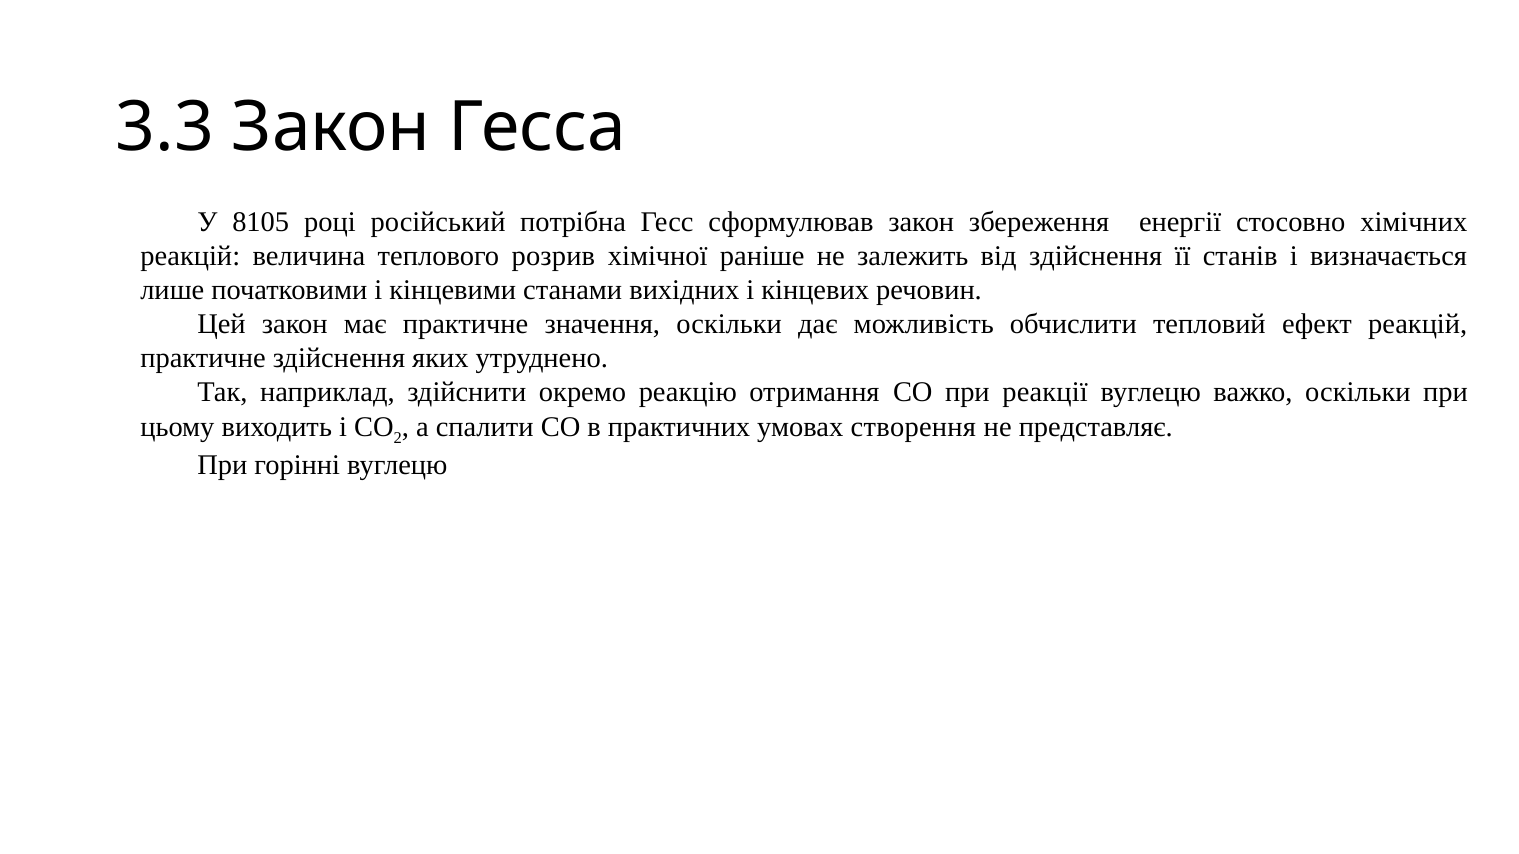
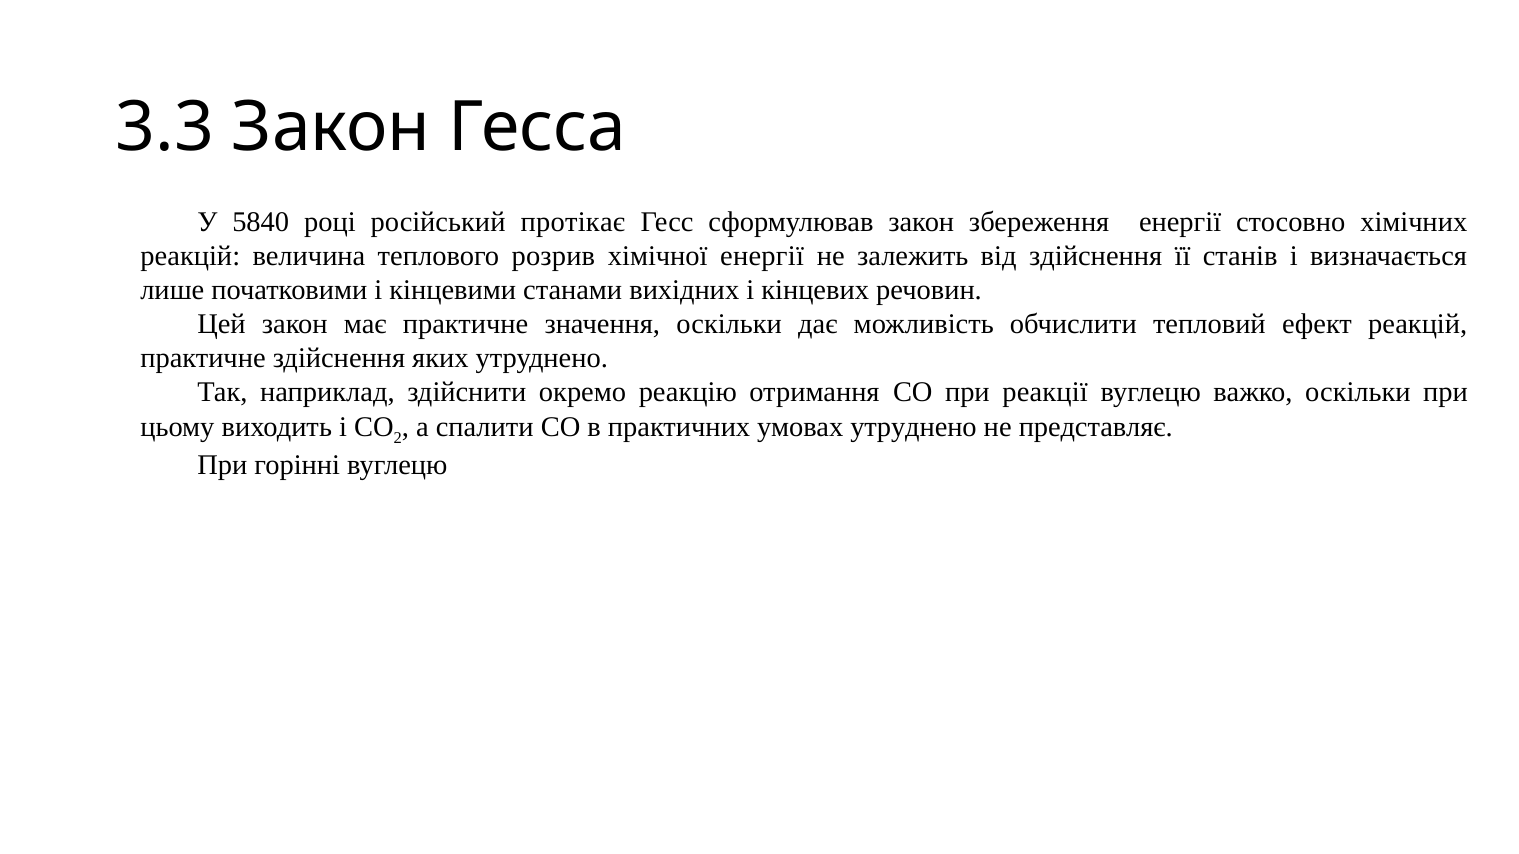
8105: 8105 -> 5840 (261, 222)
потрібна: потрібна -> протікає (573, 222)
хімічної раніше: раніше -> енергії (762, 256)
умовах створення: створення -> утруднено (914, 427)
